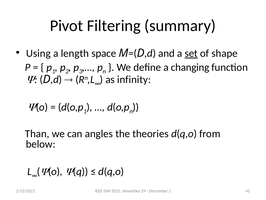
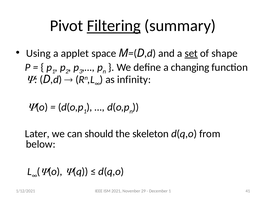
Filtering underline: none -> present (114, 26)
length: length -> applet (75, 53)
Than: Than -> Later (37, 133)
angles: angles -> should (99, 133)
theories: theories -> skeleton (151, 133)
